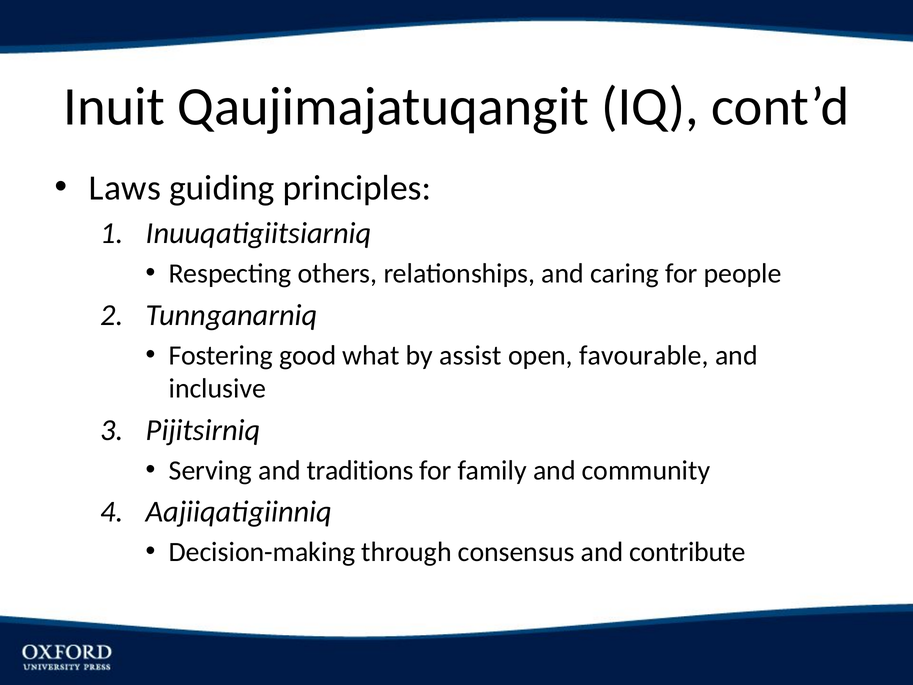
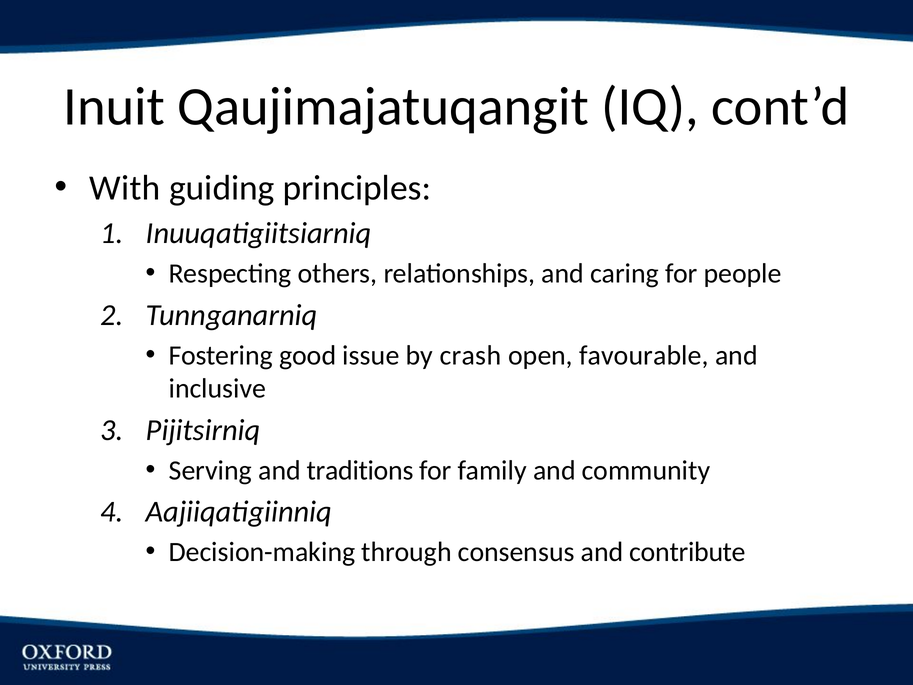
Laws: Laws -> With (125, 188)
what: what -> issue (371, 355)
assist: assist -> crash (470, 355)
